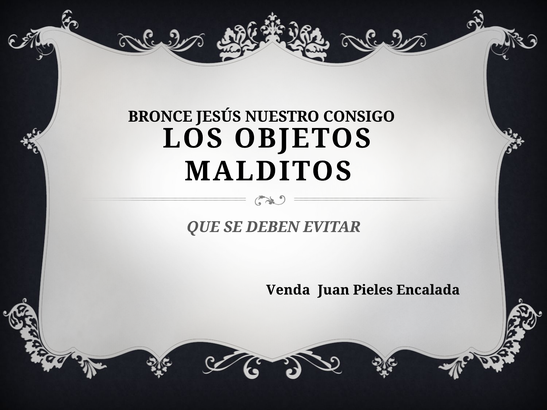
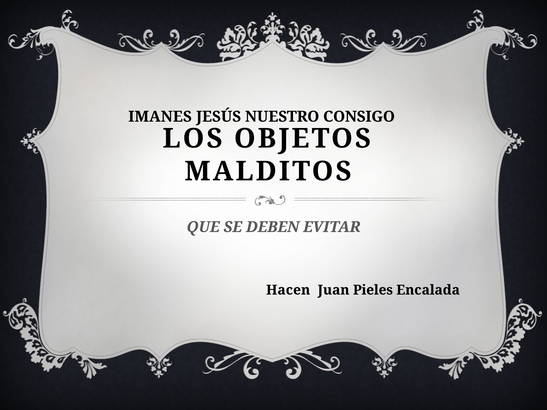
BRONCE: BRONCE -> IMANES (160, 117)
Venda: Venda -> Hacen (288, 290)
